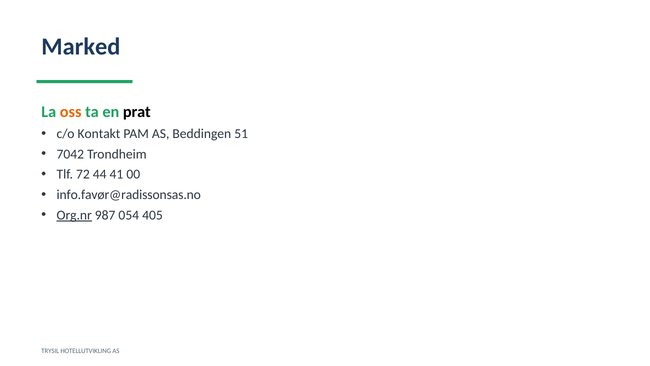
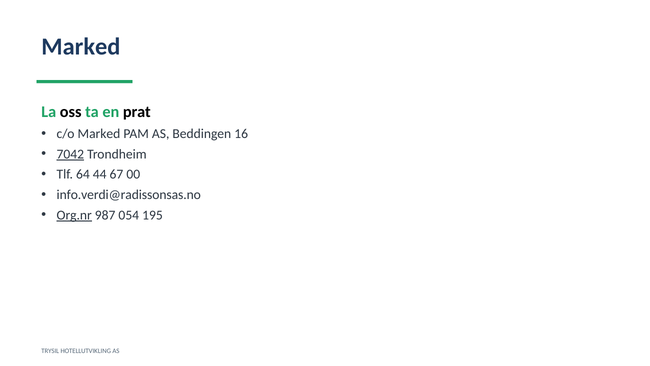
oss colour: orange -> black (71, 112)
c/o Kontakt: Kontakt -> Marked (99, 134)
51: 51 -> 16 (241, 134)
7042 underline: none -> present (70, 154)
72: 72 -> 64 (83, 174)
41: 41 -> 67 (116, 174)
info.favør@radissonsas.no: info.favør@radissonsas.no -> info.verdi@radissonsas.no (129, 195)
405: 405 -> 195 (152, 215)
